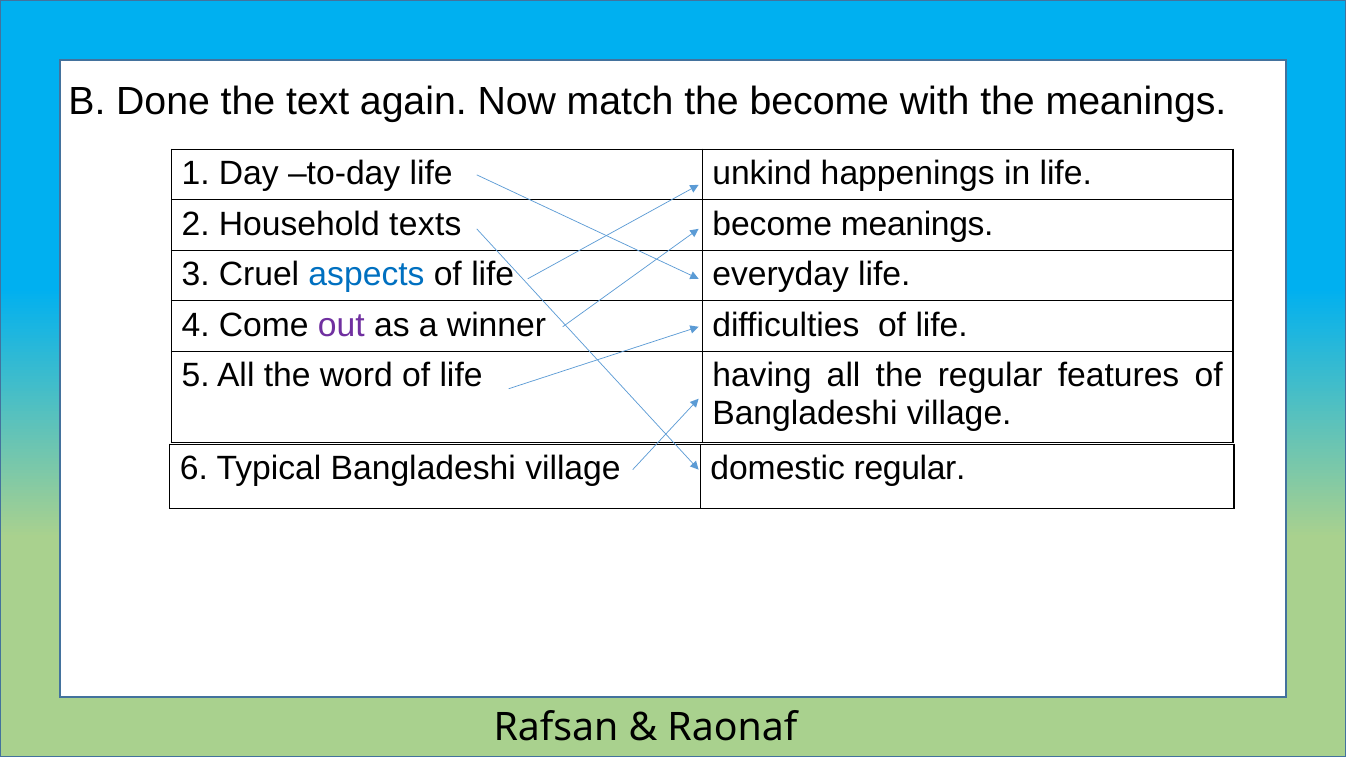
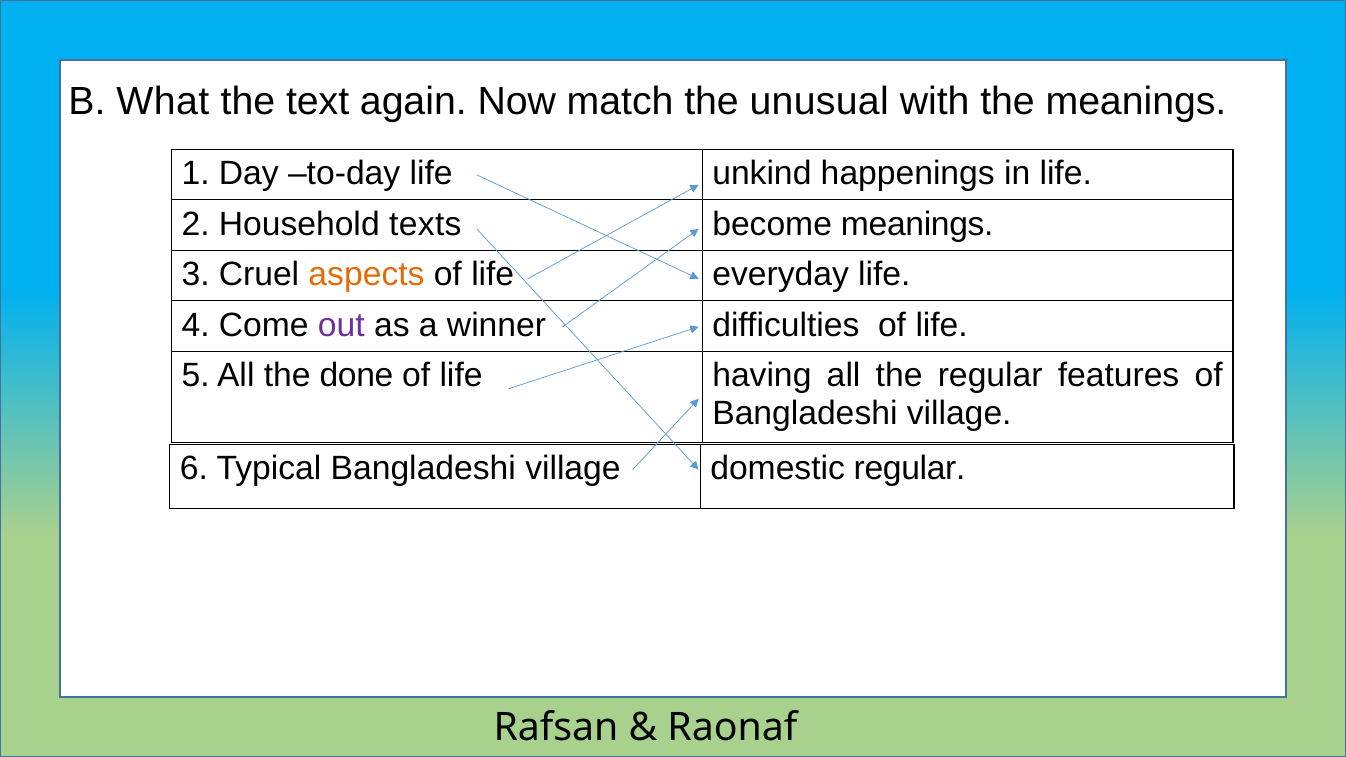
Done: Done -> What (163, 102)
the become: become -> unusual (819, 102)
aspects colour: blue -> orange (367, 275)
word: word -> done (357, 376)
